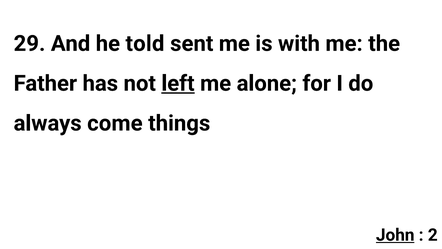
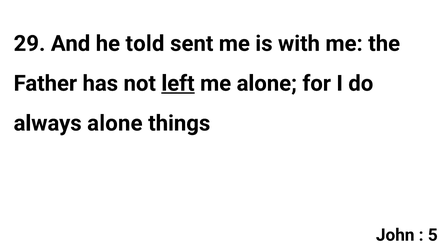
always come: come -> alone (115, 123)
John underline: present -> none (395, 235)
2: 2 -> 5 (433, 235)
